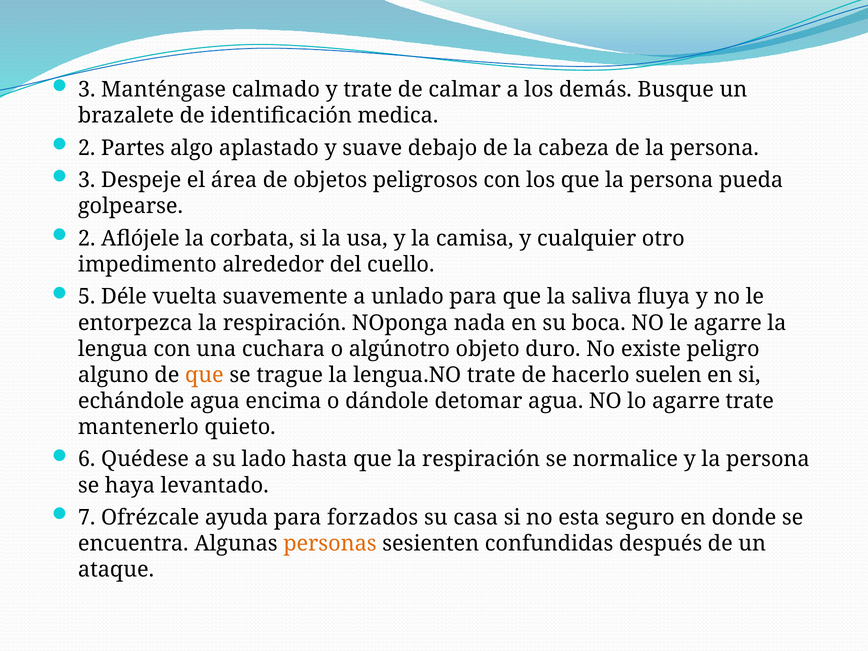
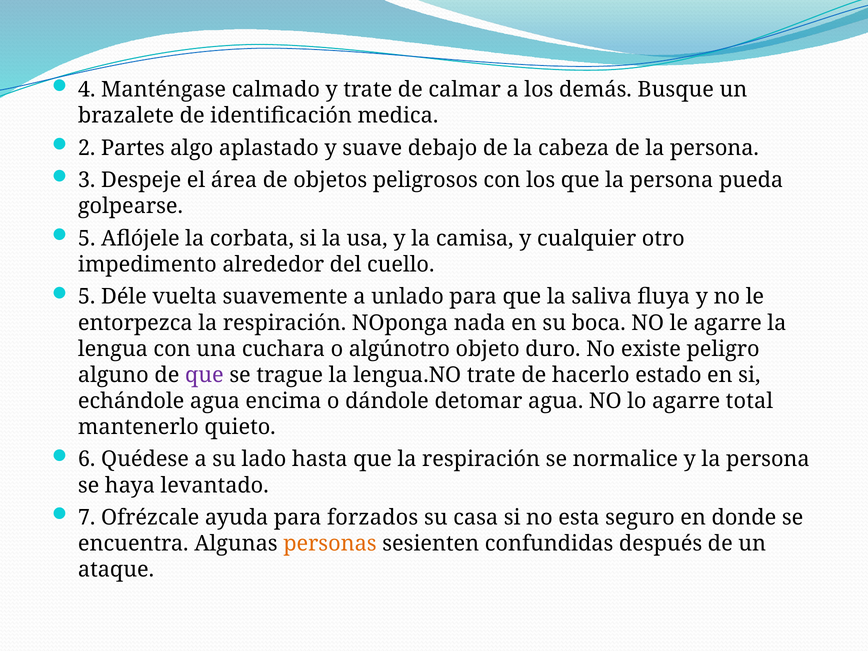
3: 3 -> 4 (87, 90)
2: 2 -> 5 (87, 238)
que colour: orange -> purple (204, 375)
suelen: suelen -> estado (668, 375)
agarre trate: trate -> total (749, 401)
